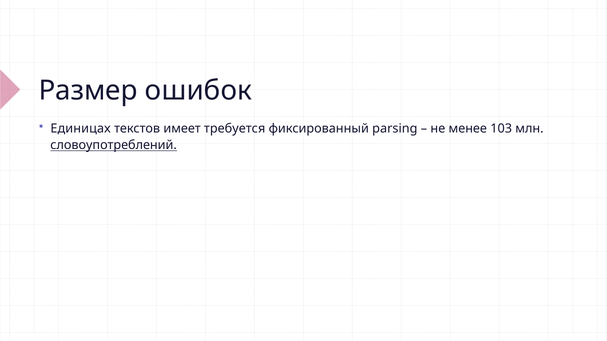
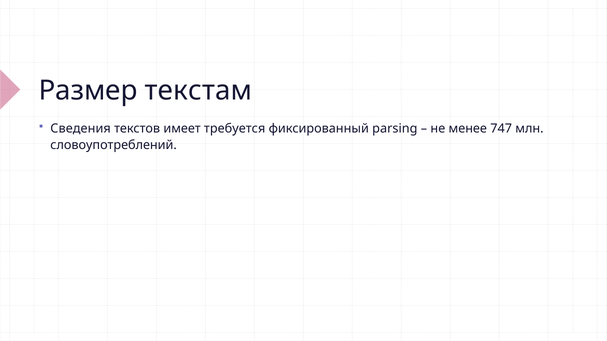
ошибок: ошибок -> текстам (198, 91)
Единицах: Единицах -> Сведения (81, 129)
103: 103 -> 747 (501, 129)
словоупотреблений underline: present -> none (114, 145)
